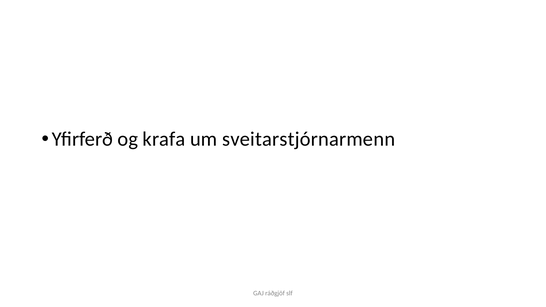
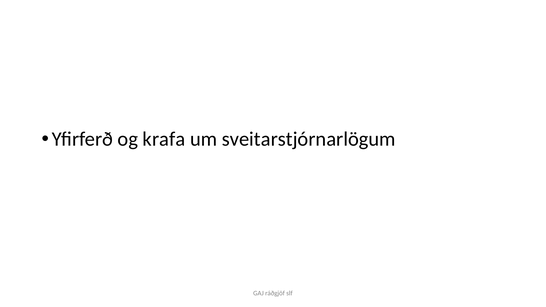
sveitarstjórnarmenn: sveitarstjórnarmenn -> sveitarstjórnarlögum (309, 139)
